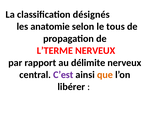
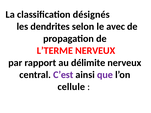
anatomie: anatomie -> dendrites (50, 27)
tous: tous -> avec (116, 27)
que colour: orange -> purple (105, 75)
libérer: libérer -> cellule (71, 87)
